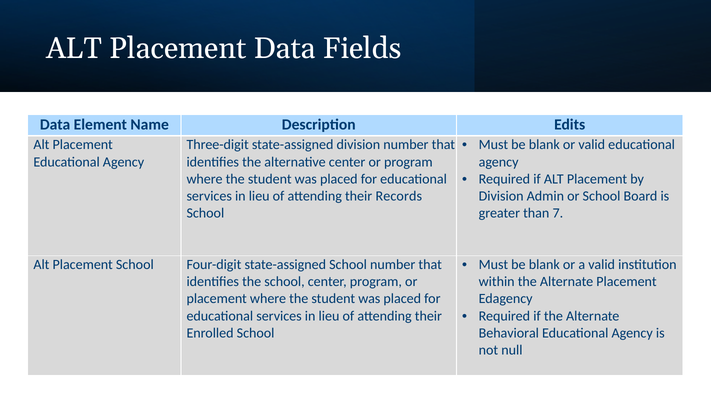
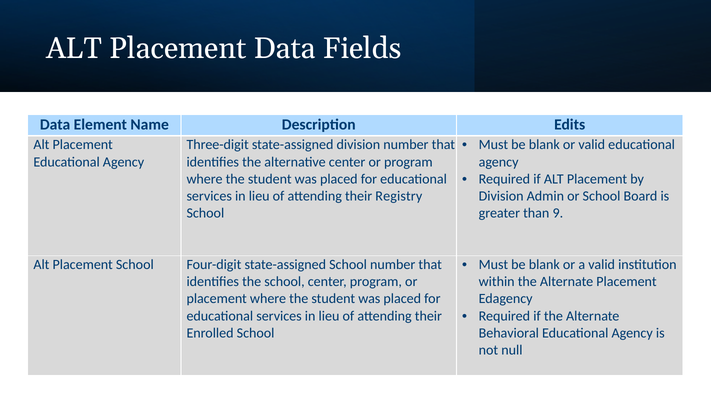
Records: Records -> Registry (399, 196)
7: 7 -> 9 (558, 213)
